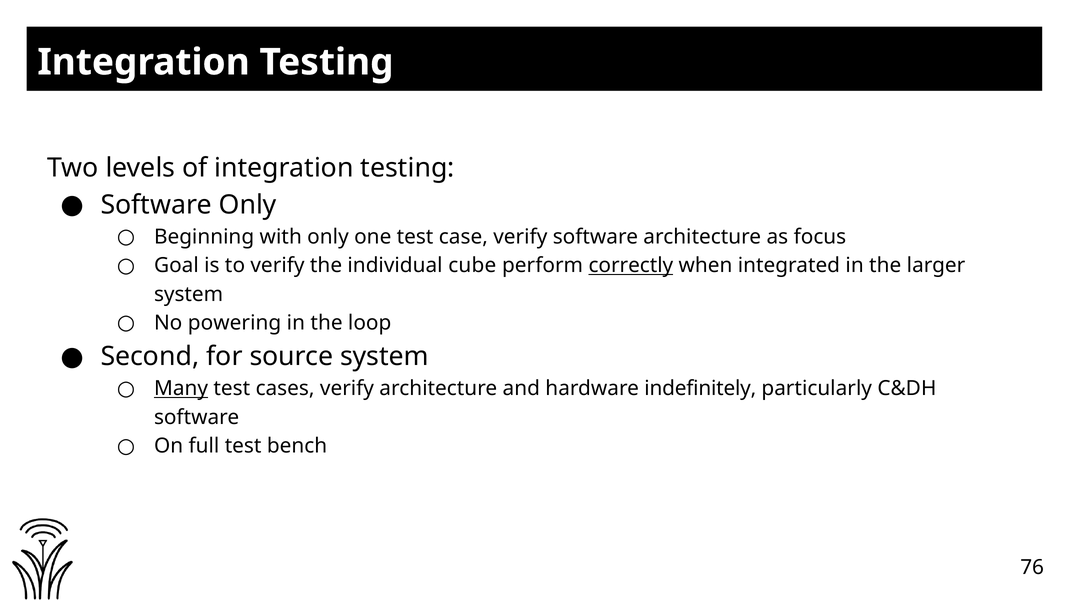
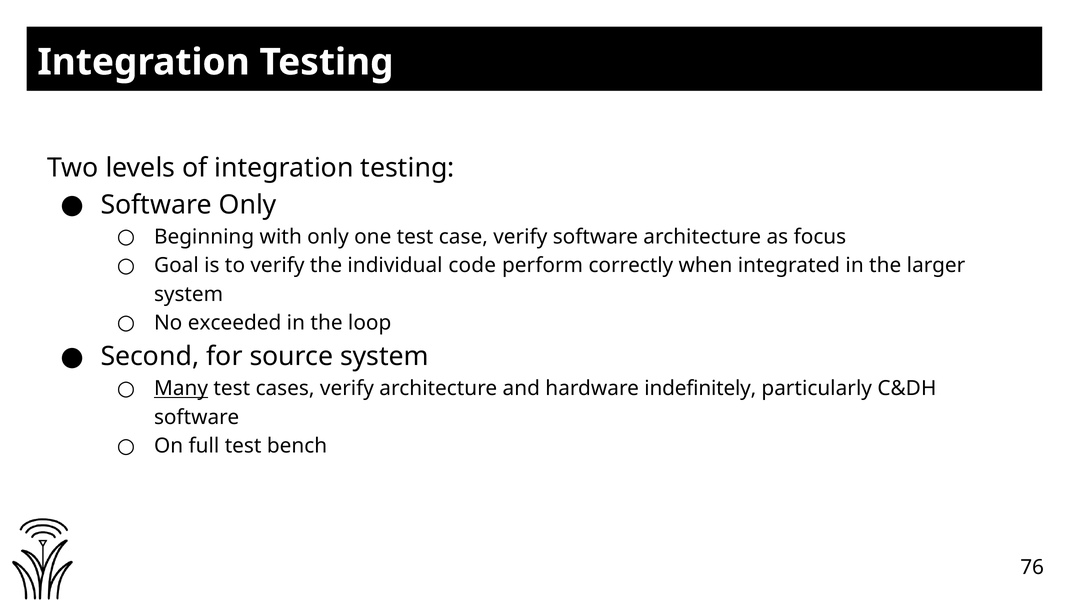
cube: cube -> code (472, 266)
correctly underline: present -> none (631, 266)
powering: powering -> exceeded (235, 323)
